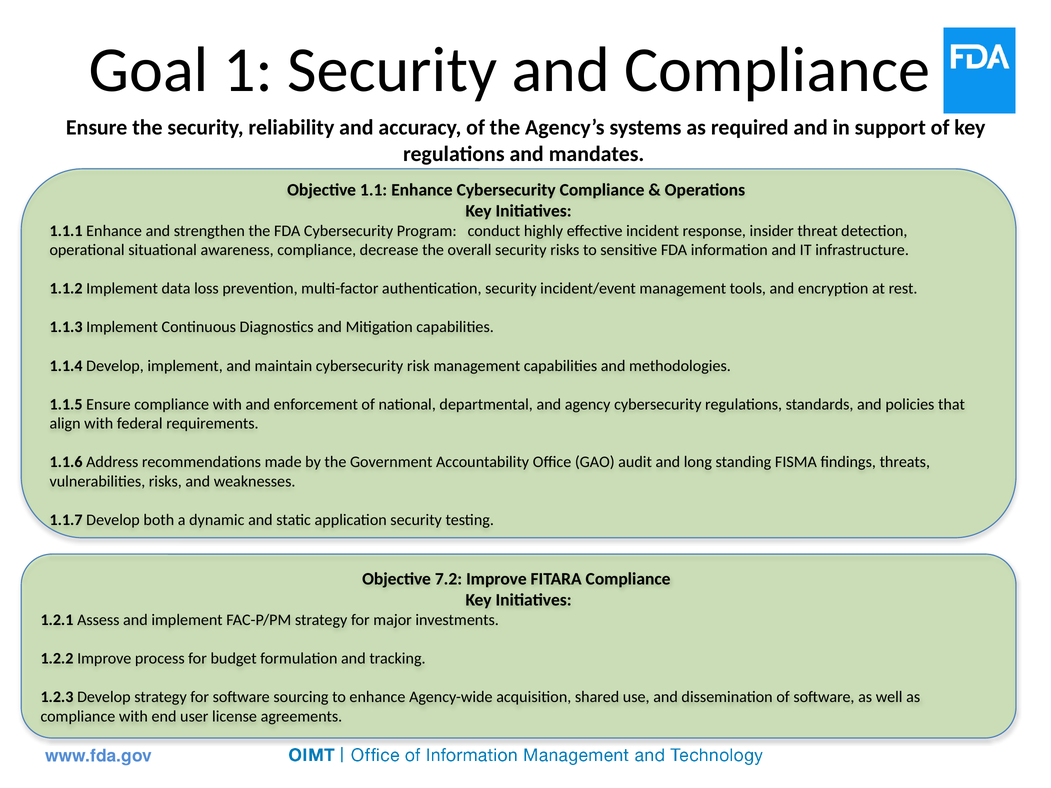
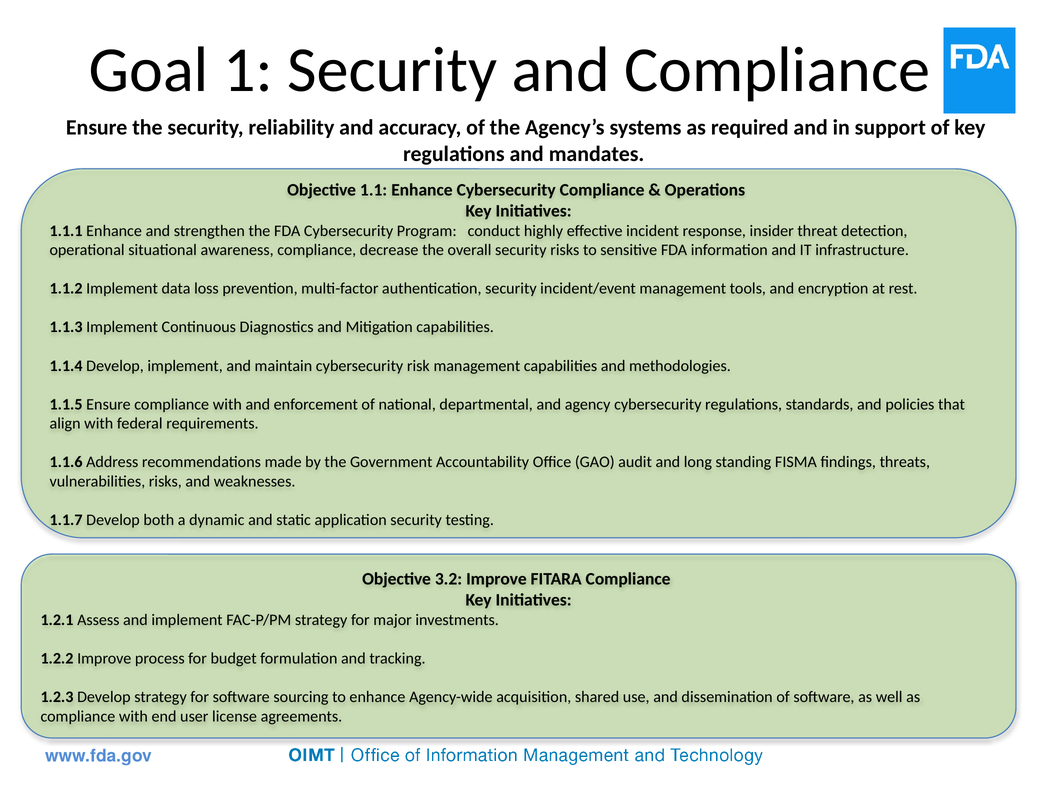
7.2: 7.2 -> 3.2 (448, 579)
